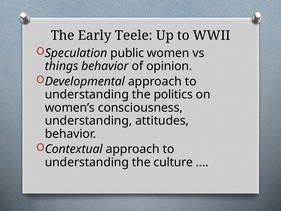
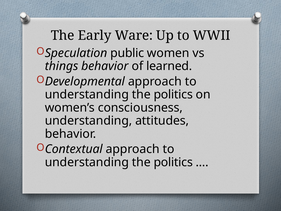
Teele: Teele -> Ware (134, 35)
opinion: opinion -> learned (169, 66)
culture: culture -> politics (173, 162)
